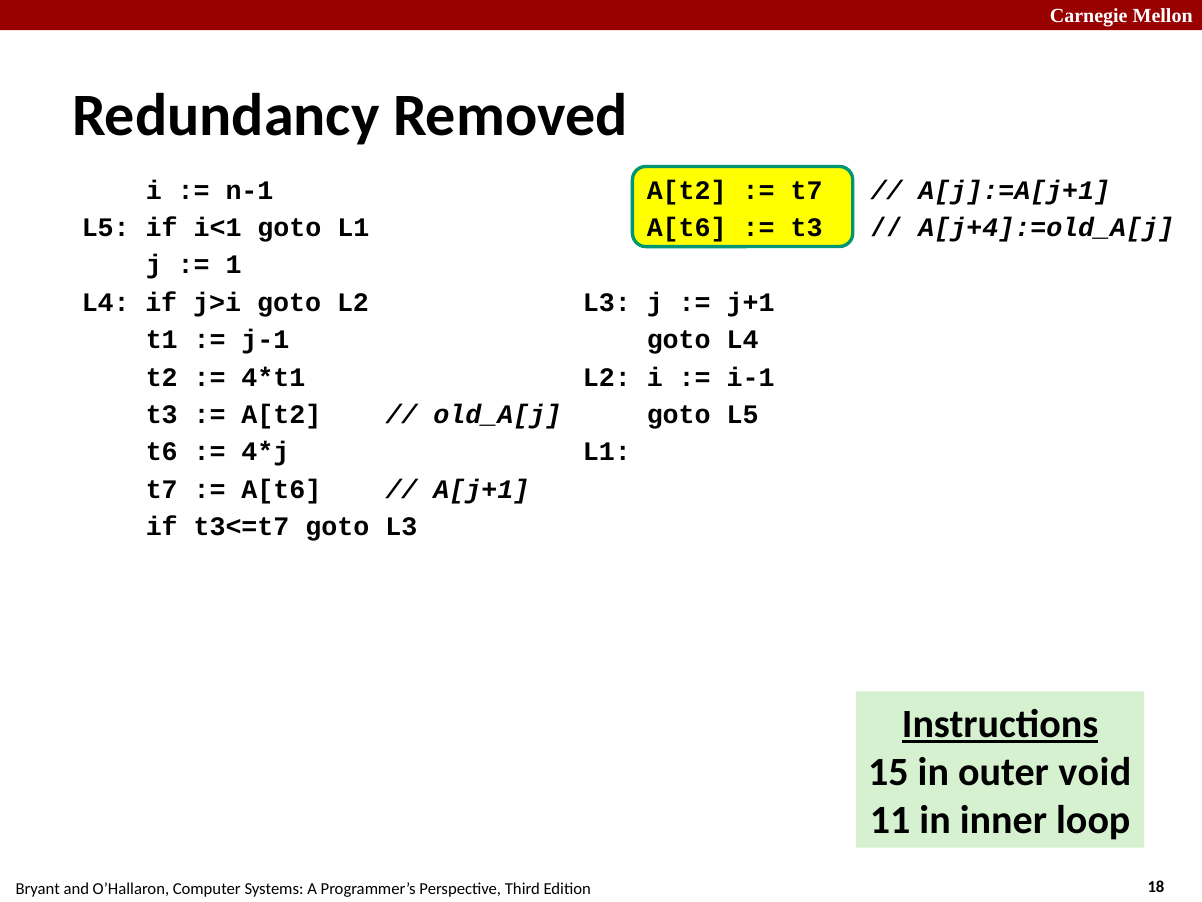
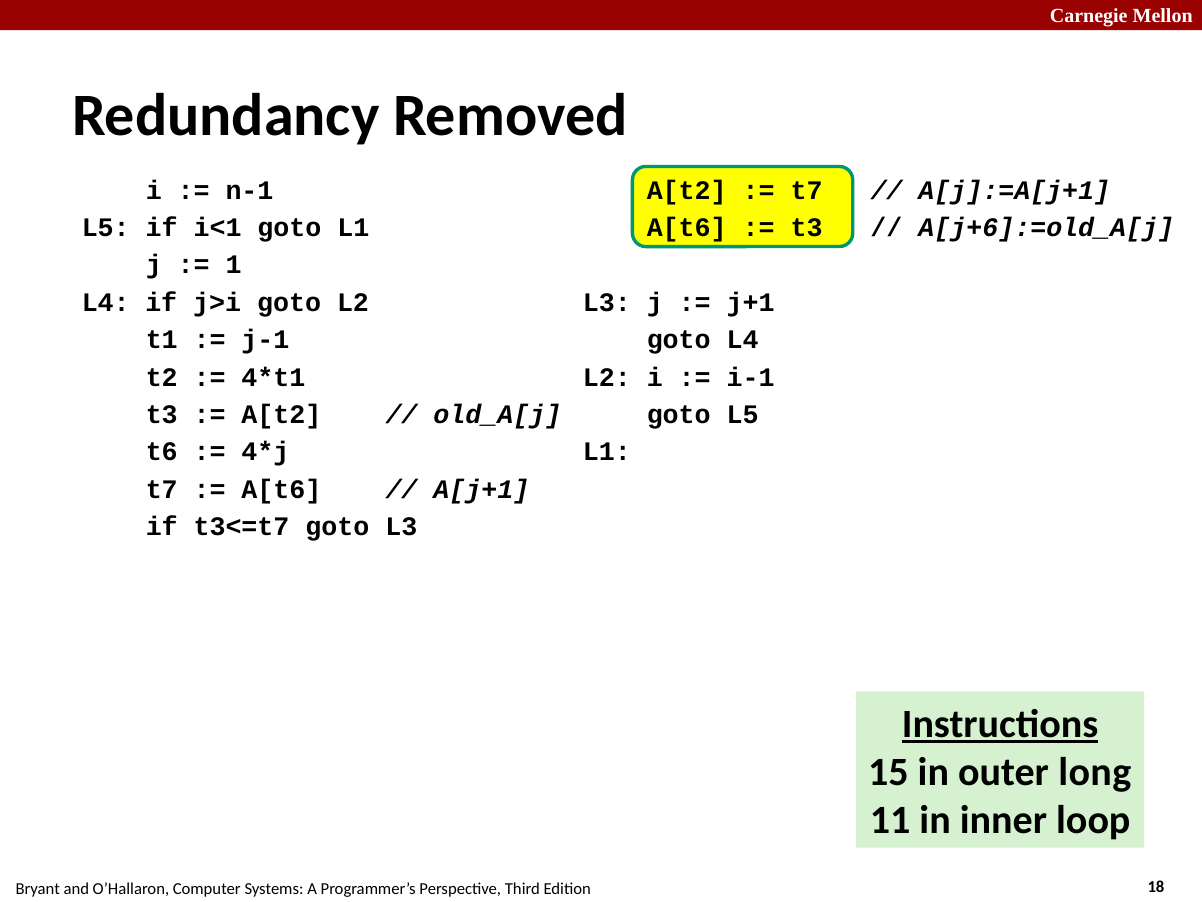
A[j+4]:=old_A[j: A[j+4]:=old_A[j -> A[j+6]:=old_A[j (1046, 228)
void: void -> long (1095, 772)
